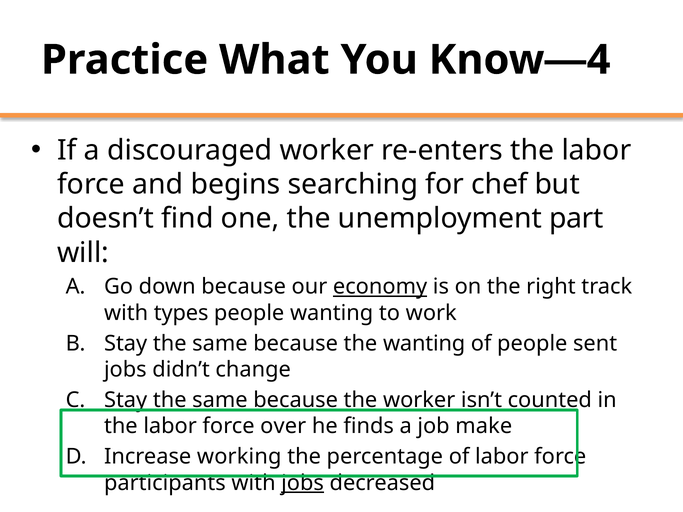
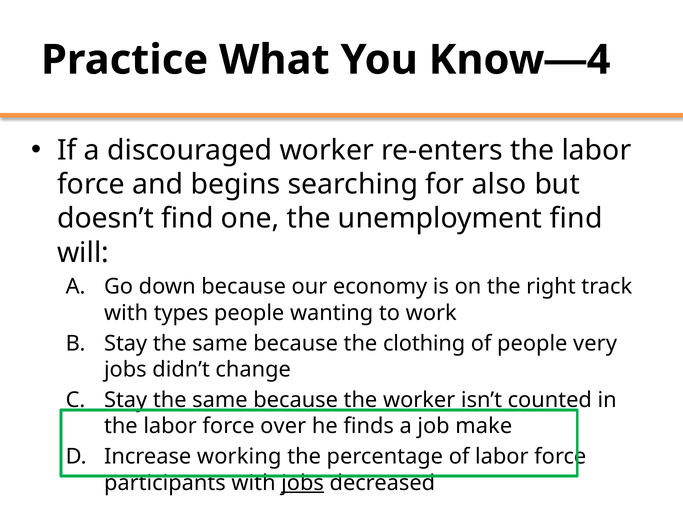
chef: chef -> also (499, 185)
unemployment part: part -> find (576, 219)
economy underline: present -> none (380, 287)
the wanting: wanting -> clothing (424, 344)
sent: sent -> very (595, 344)
